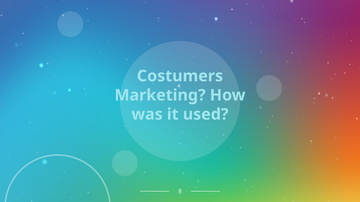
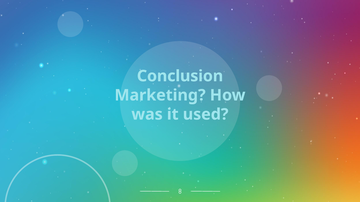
Costumers: Costumers -> Conclusion (180, 76)
